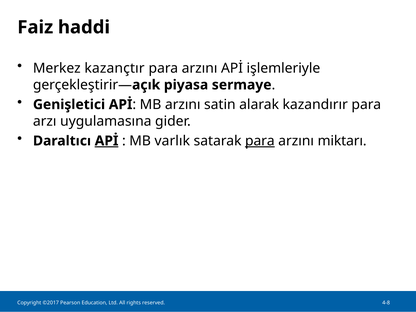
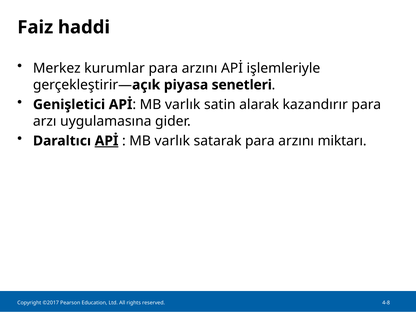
kazançtır: kazançtır -> kurumlar (115, 68)
sermaye: sermaye -> senetleri (242, 85)
arzını: arzını -> varlık (183, 105)
para underline: present -> none (260, 141)
